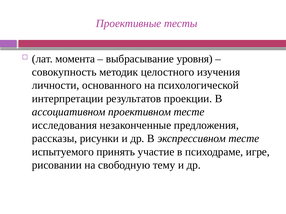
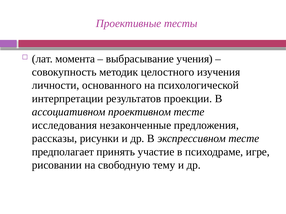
уровня: уровня -> учения (195, 59)
испытуемого: испытуемого -> предполагает (63, 152)
